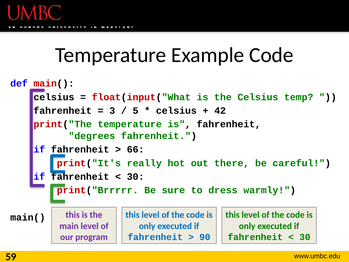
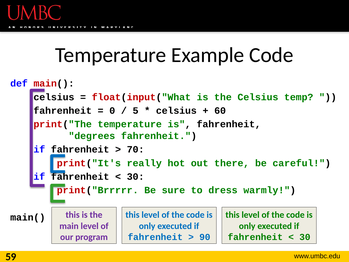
3: 3 -> 0 (112, 111)
42: 42 -> 60 (220, 111)
66: 66 -> 70 (136, 149)
